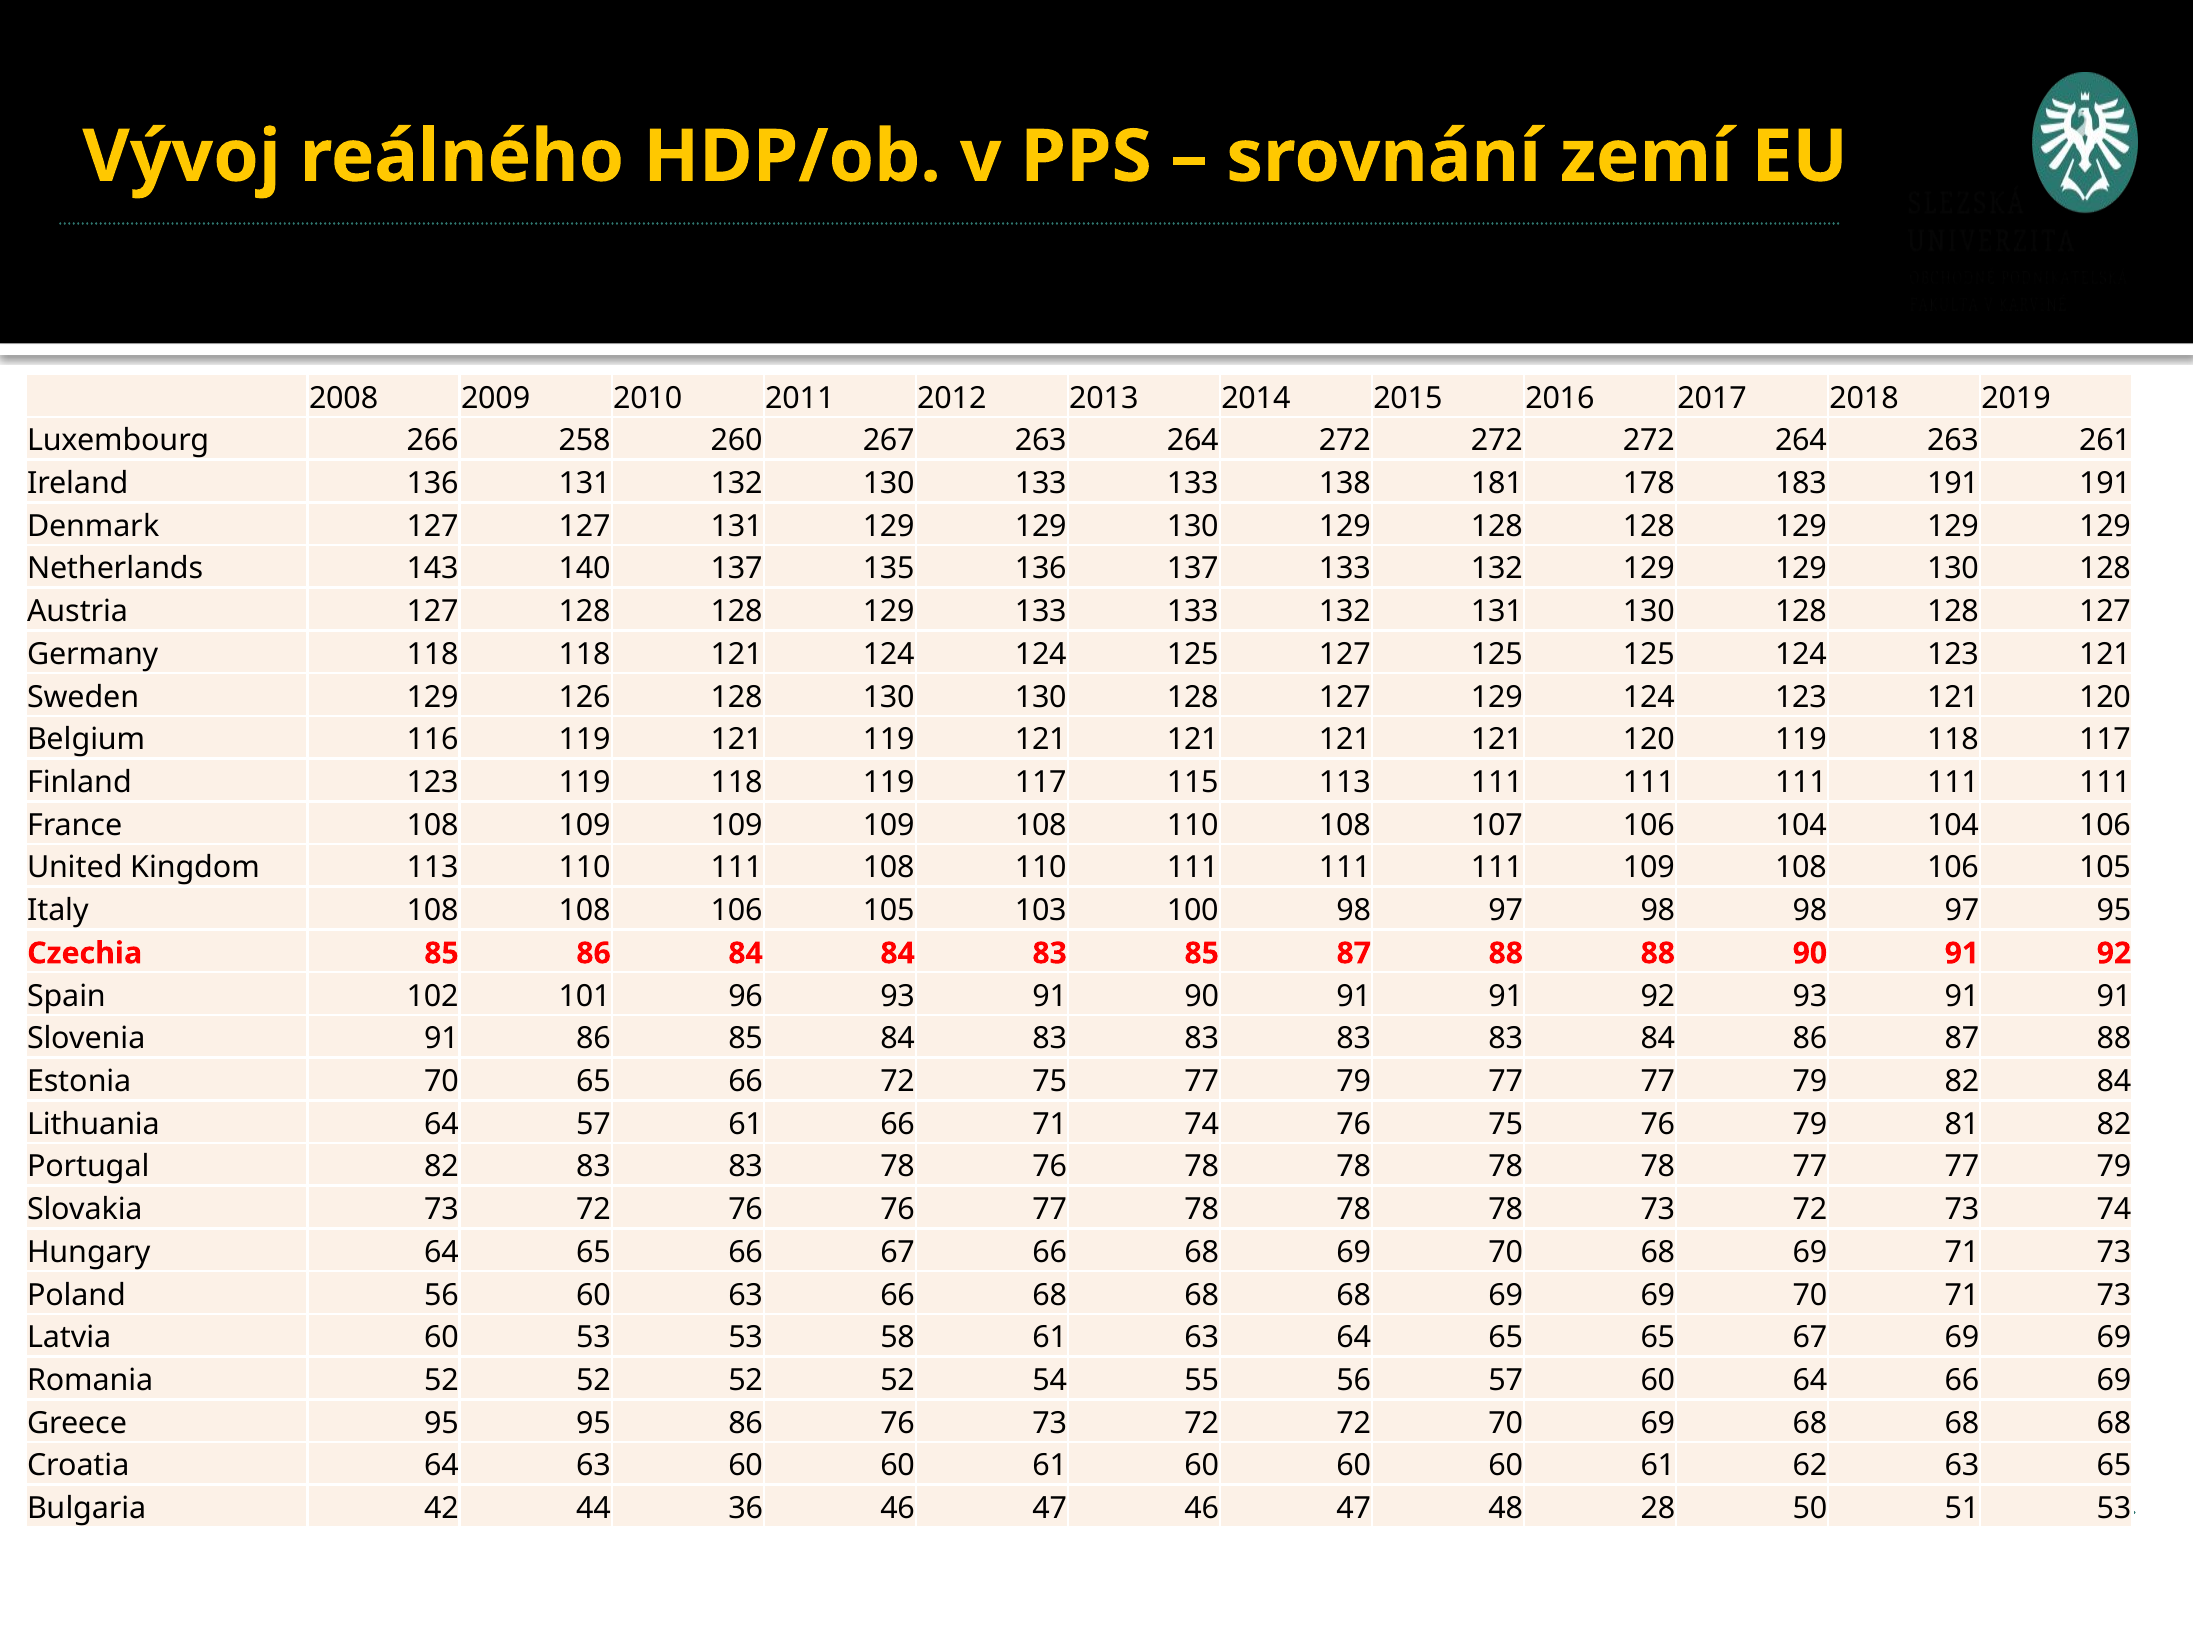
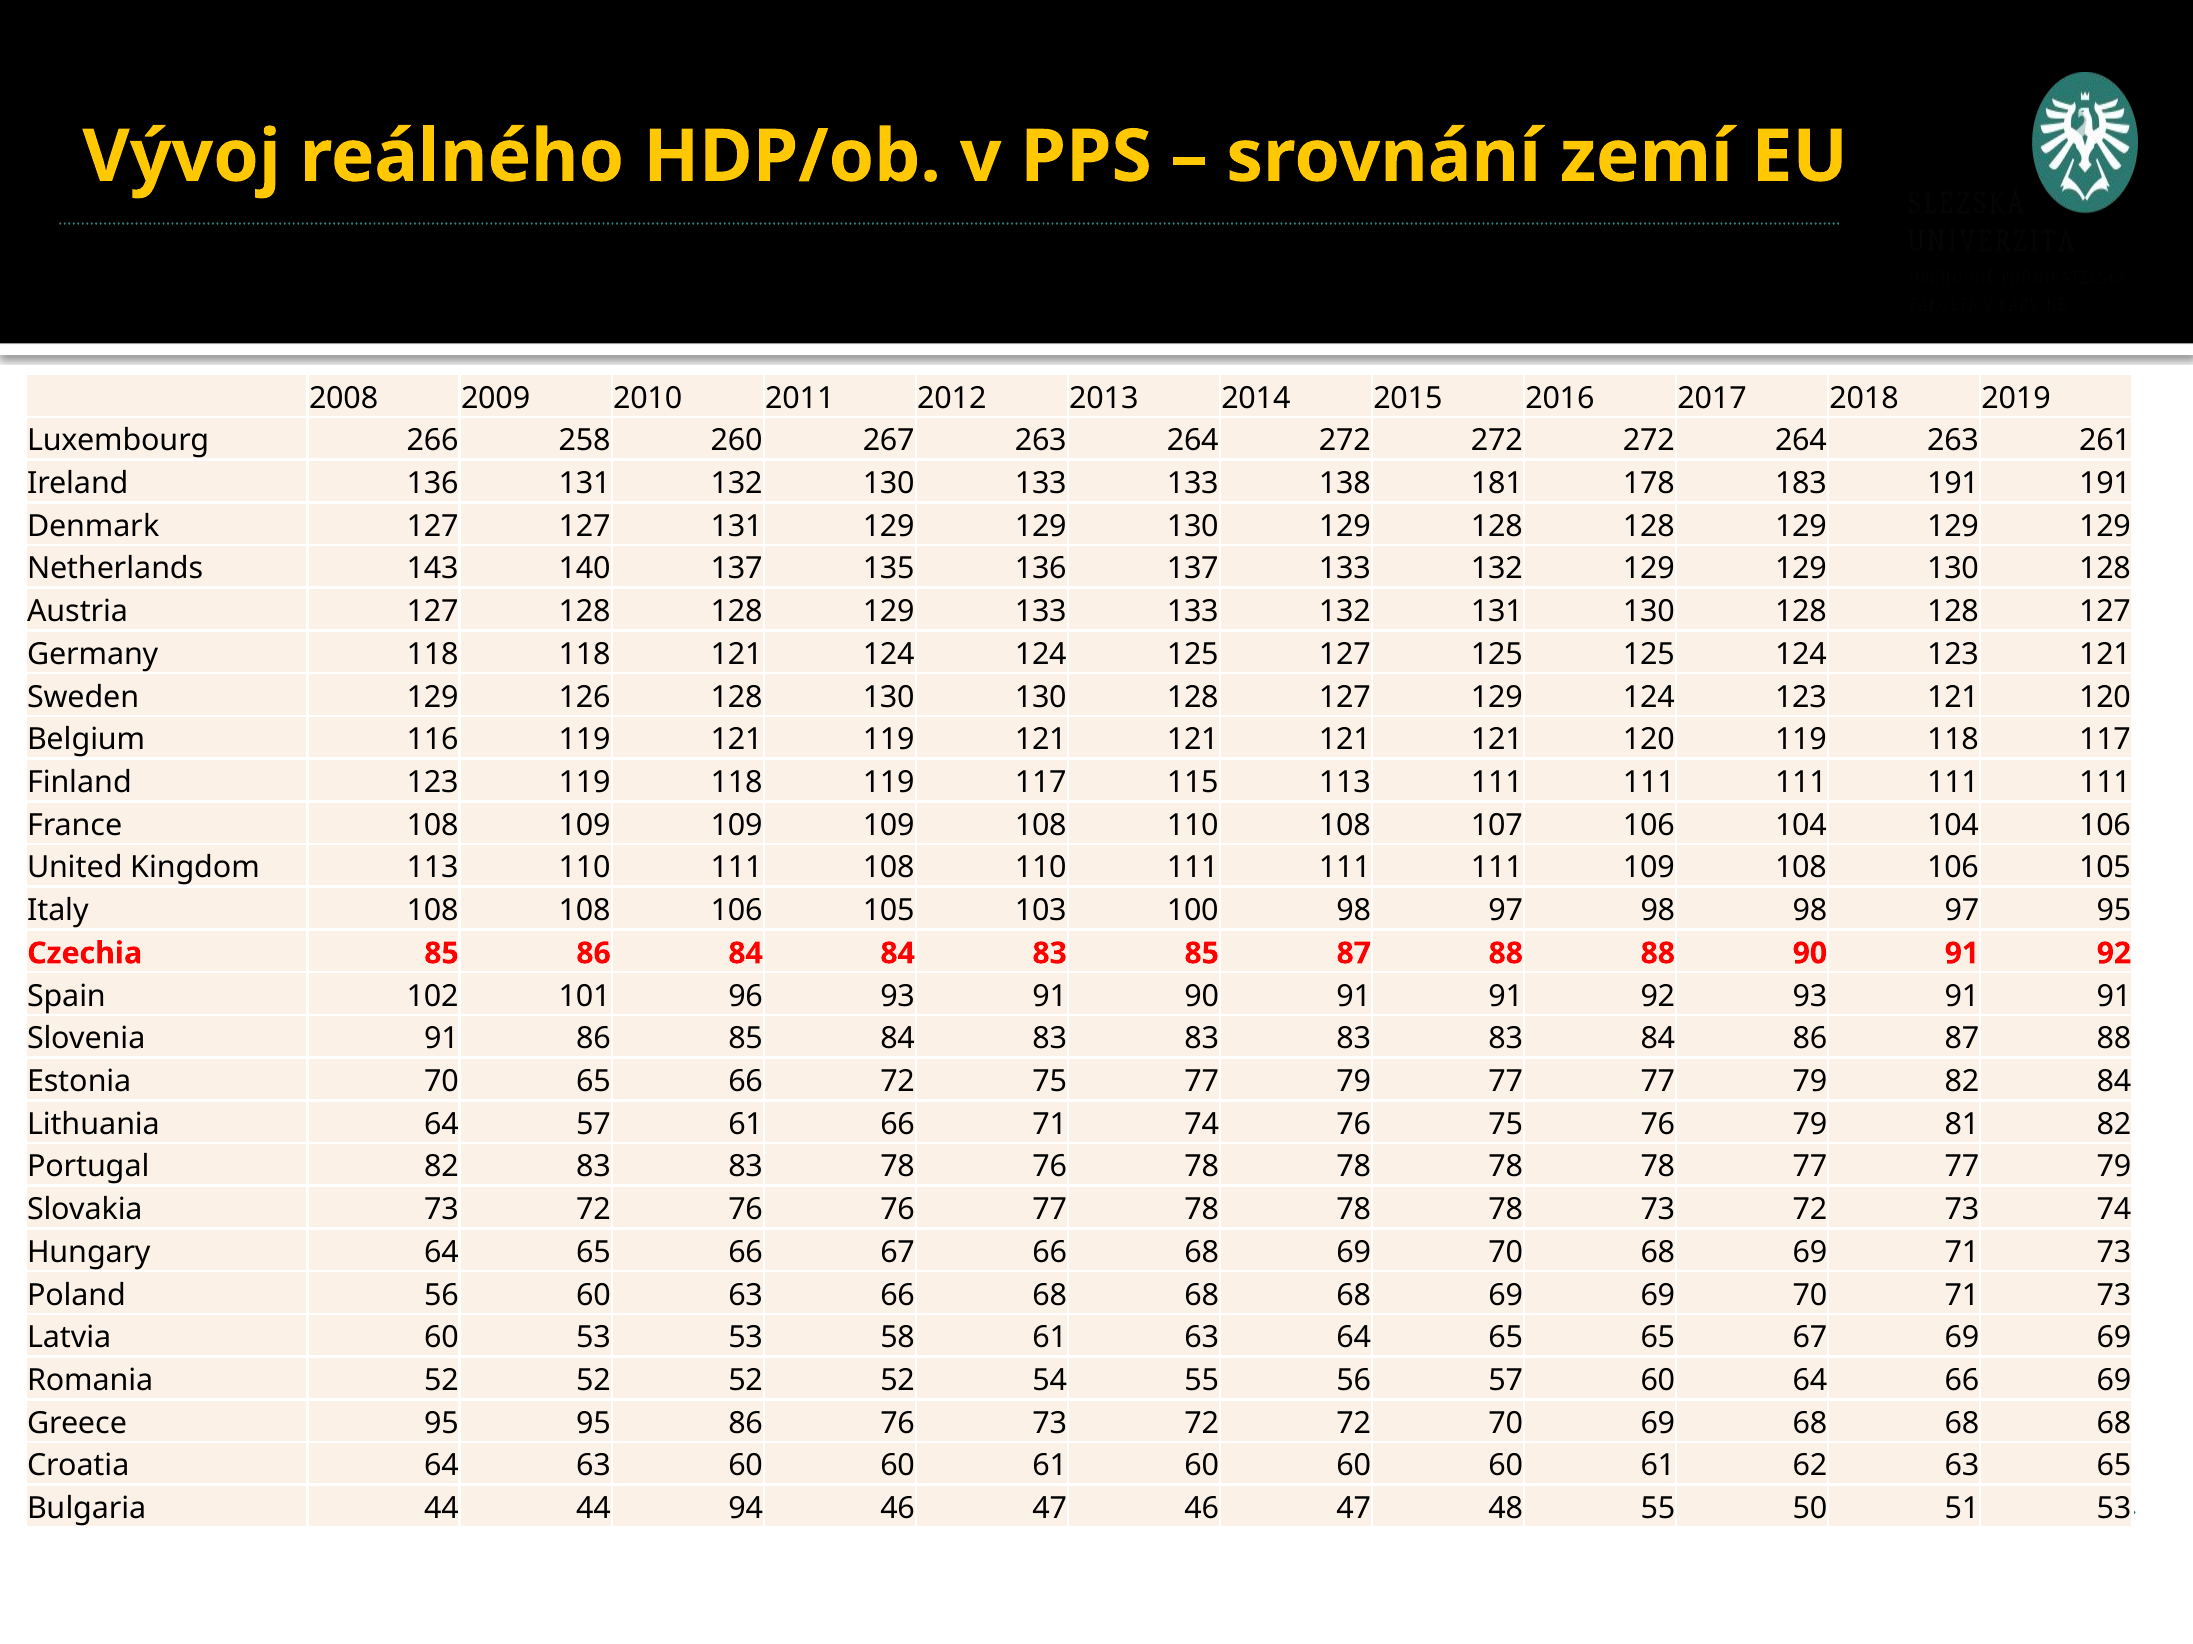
Bulgaria 42: 42 -> 44 (442, 1509)
36: 36 -> 94 (746, 1509)
48 28: 28 -> 55 (1658, 1509)
